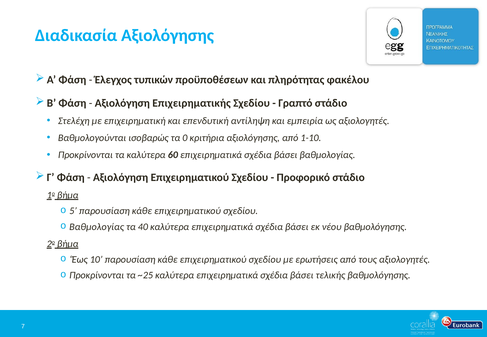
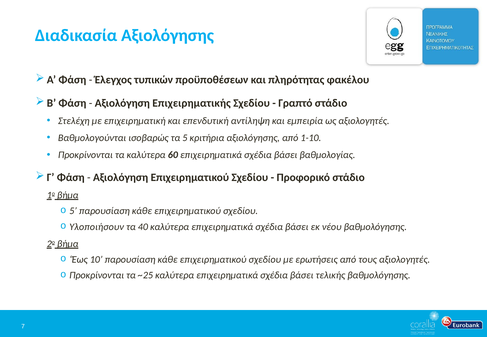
τα 0: 0 -> 5 (185, 138)
Βαθμολογίας: Βαθμολογίας -> Υλοποιήσουν (97, 227)
